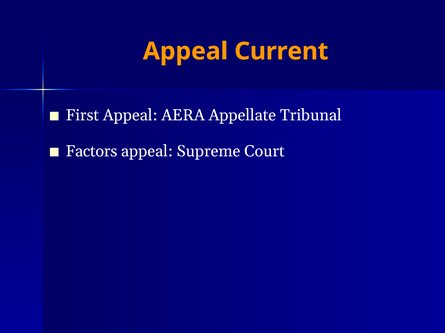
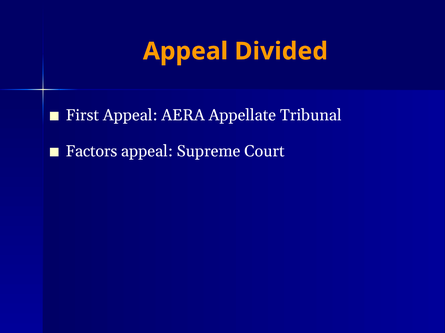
Current: Current -> Divided (281, 51)
